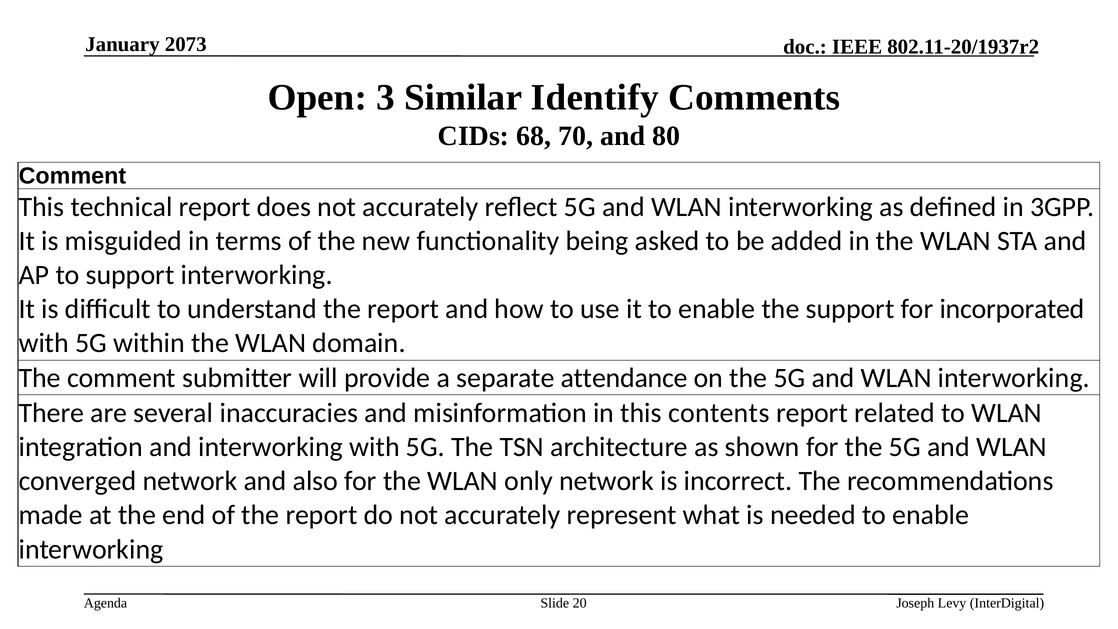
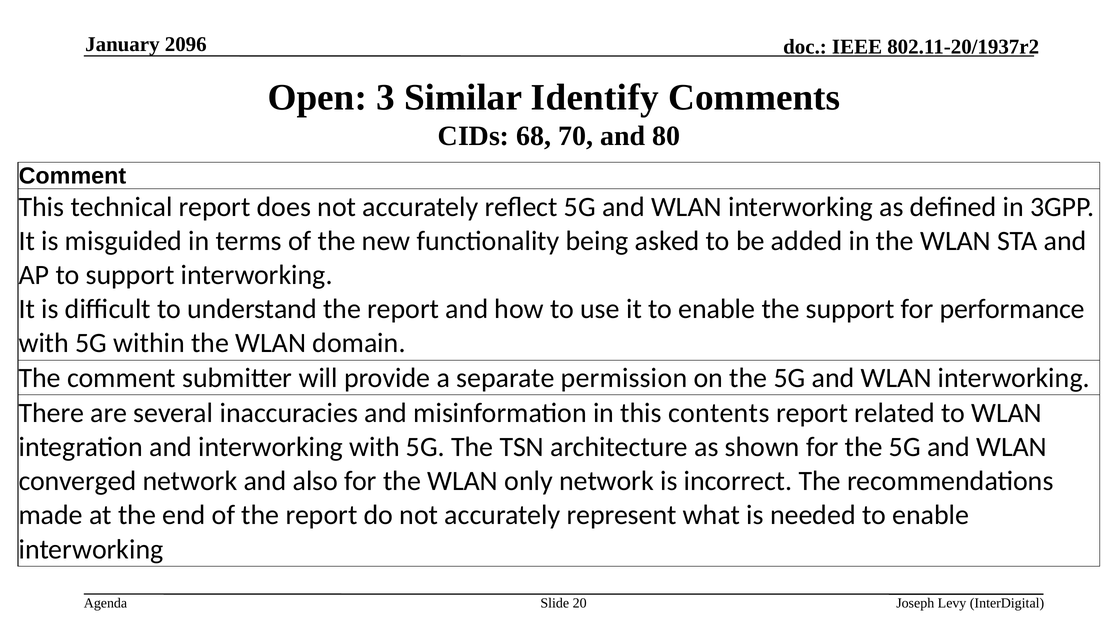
2073: 2073 -> 2096 (186, 44)
incorporated: incorporated -> performance (1012, 309)
attendance: attendance -> permission (624, 378)
